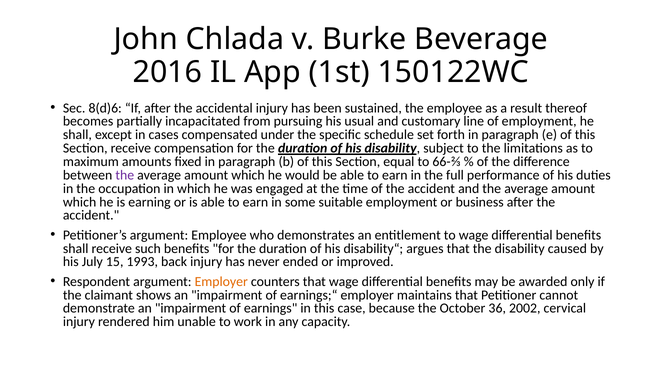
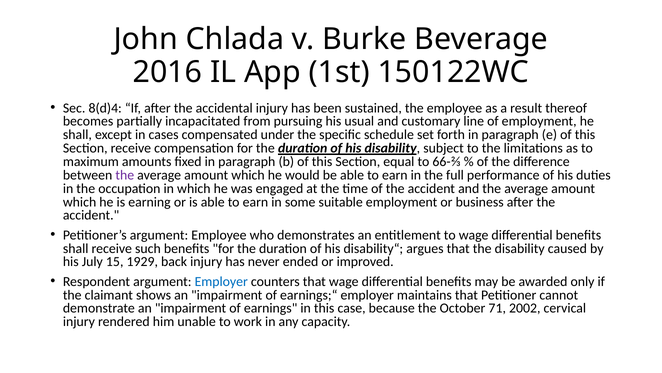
8(d)6: 8(d)6 -> 8(d)4 (105, 108)
1993: 1993 -> 1929 (142, 261)
Employer colour: orange -> blue (221, 281)
36: 36 -> 71 (497, 308)
